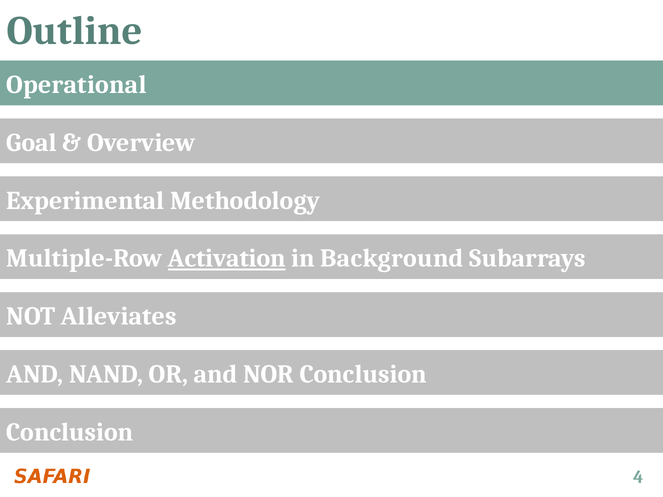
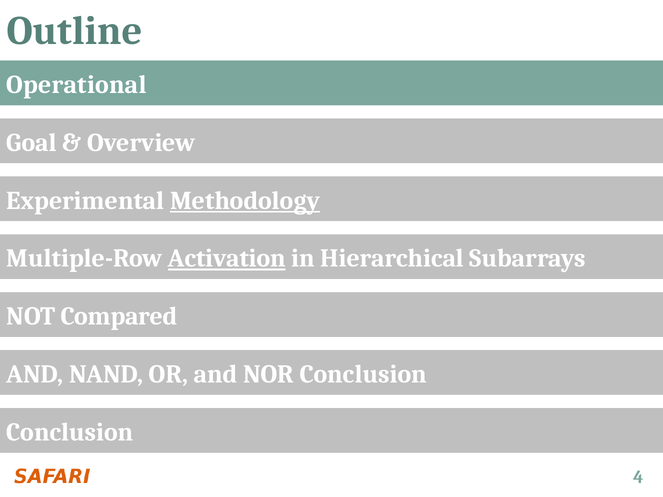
Methodology underline: none -> present (245, 201)
Background: Background -> Hierarchical (392, 259)
Alleviates: Alleviates -> Compared (119, 317)
